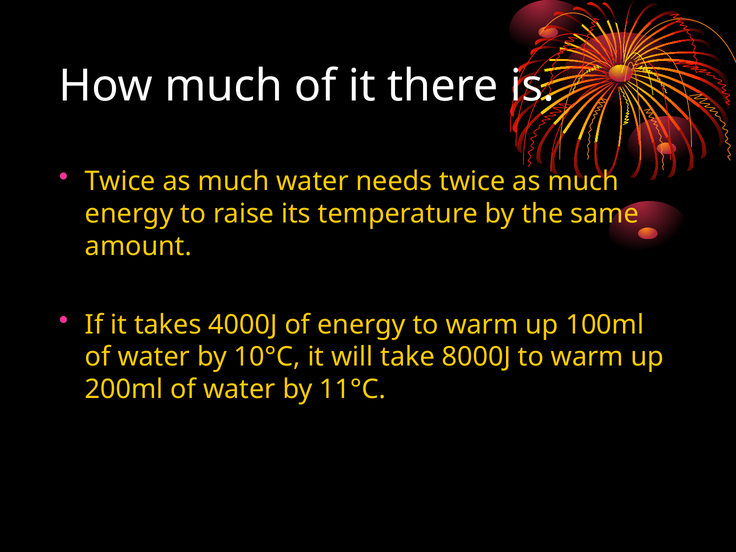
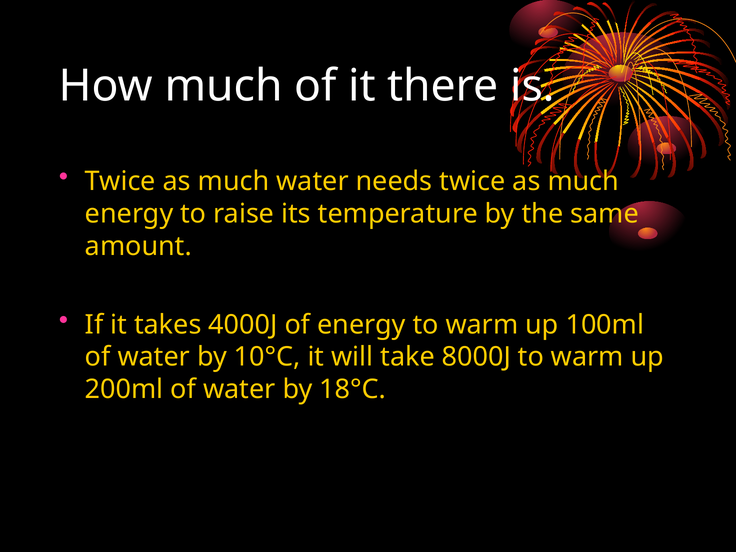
11°C: 11°C -> 18°C (353, 389)
